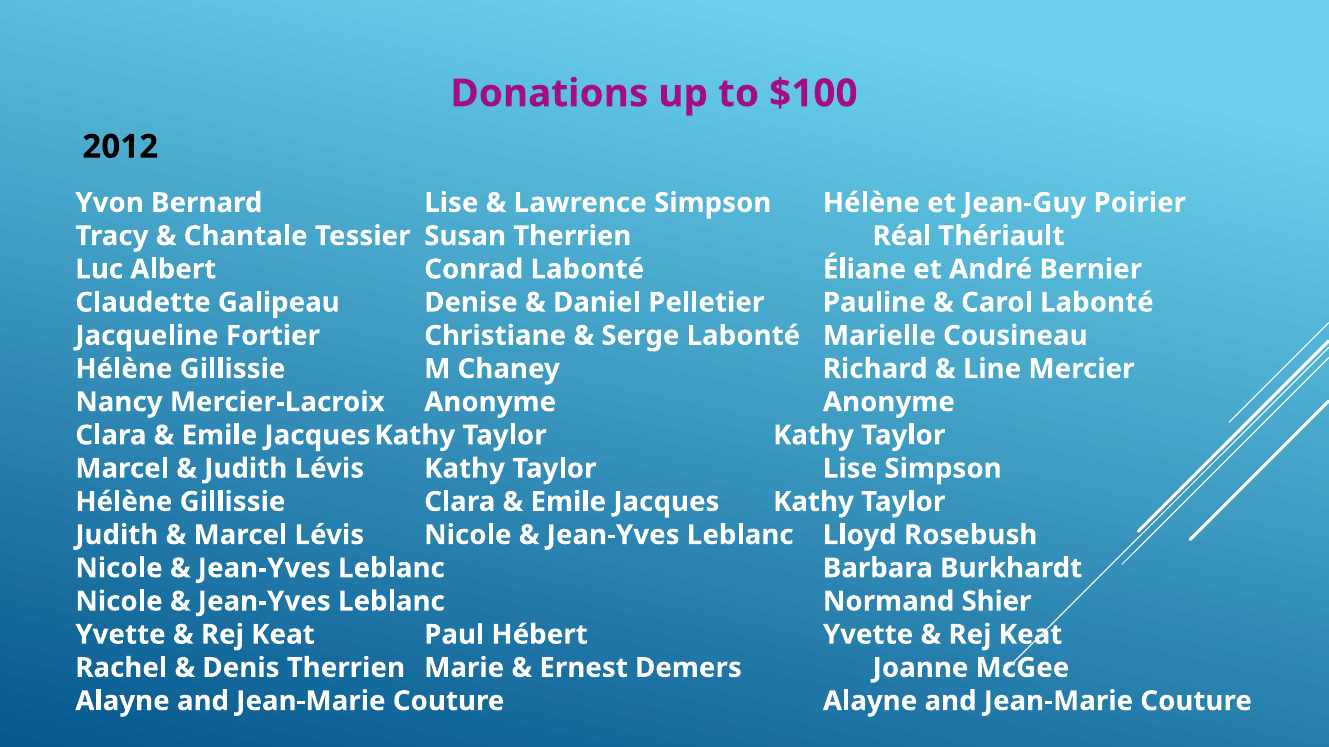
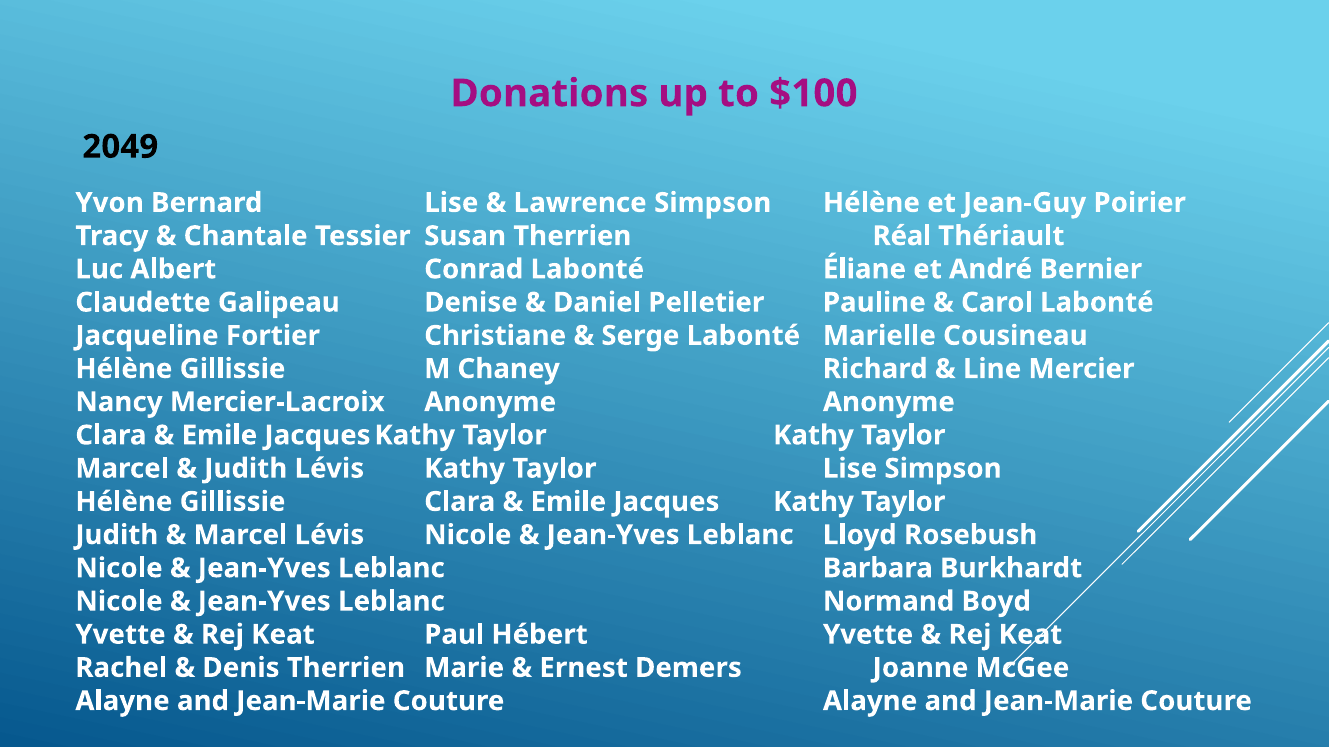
2012: 2012 -> 2049 (120, 147)
Shier: Shier -> Boyd (996, 602)
